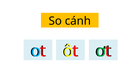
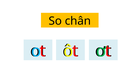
cánh: cánh -> chân (78, 21)
